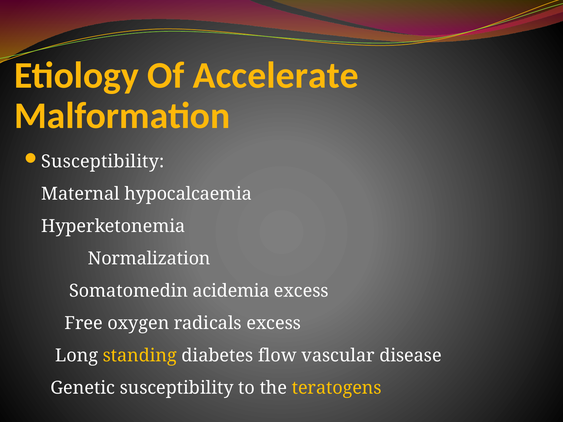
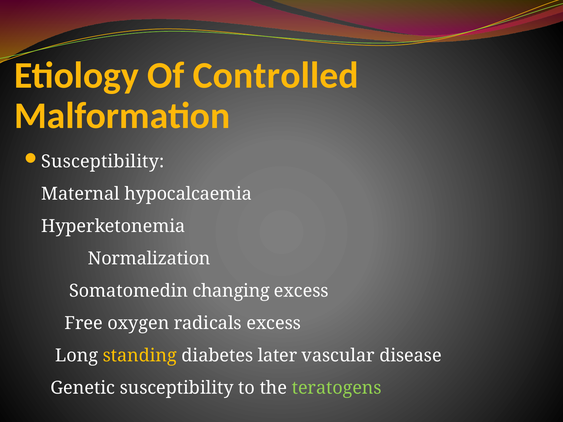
Accelerate: Accelerate -> Controlled (276, 75)
acidemia: acidemia -> changing (231, 291)
flow: flow -> later (278, 356)
teratogens colour: yellow -> light green (337, 388)
